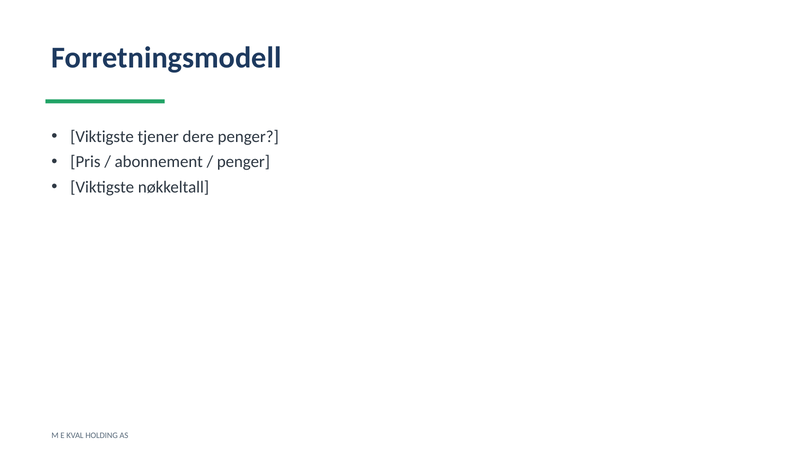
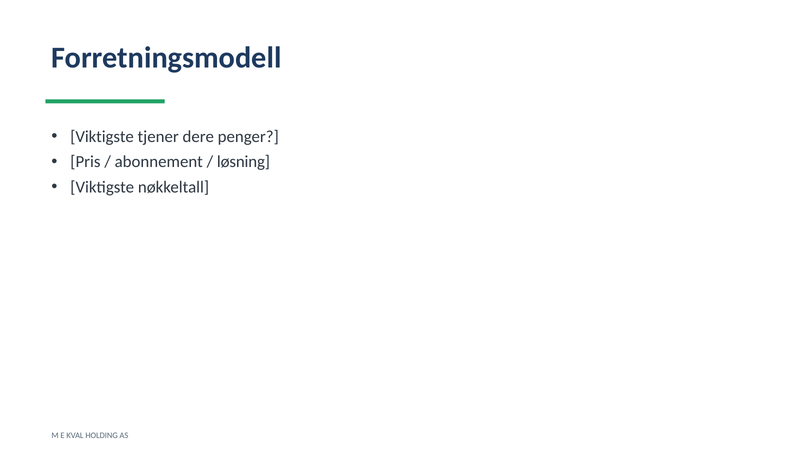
penger: penger -> løsning (243, 162)
